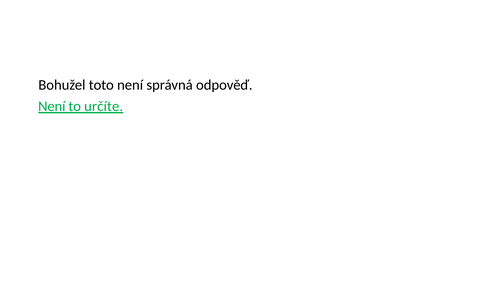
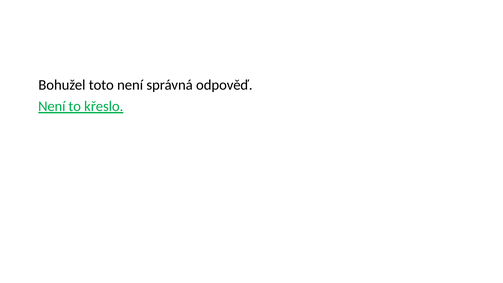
určíte: určíte -> křeslo (104, 106)
